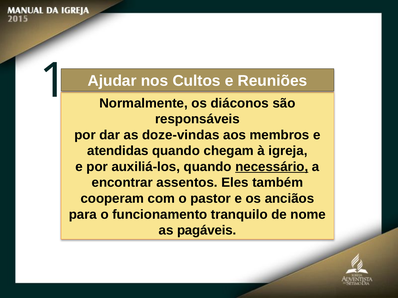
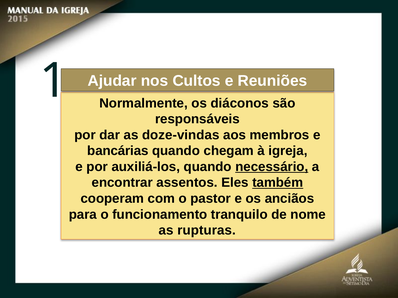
atendidas: atendidas -> bancárias (118, 151)
também underline: none -> present (278, 183)
pagáveis: pagáveis -> rupturas (207, 231)
